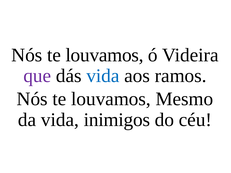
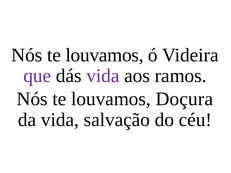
vida colour: blue -> purple (103, 76)
Mesmo: Mesmo -> Doçura (184, 99)
inimigos: inimigos -> salvação (117, 120)
